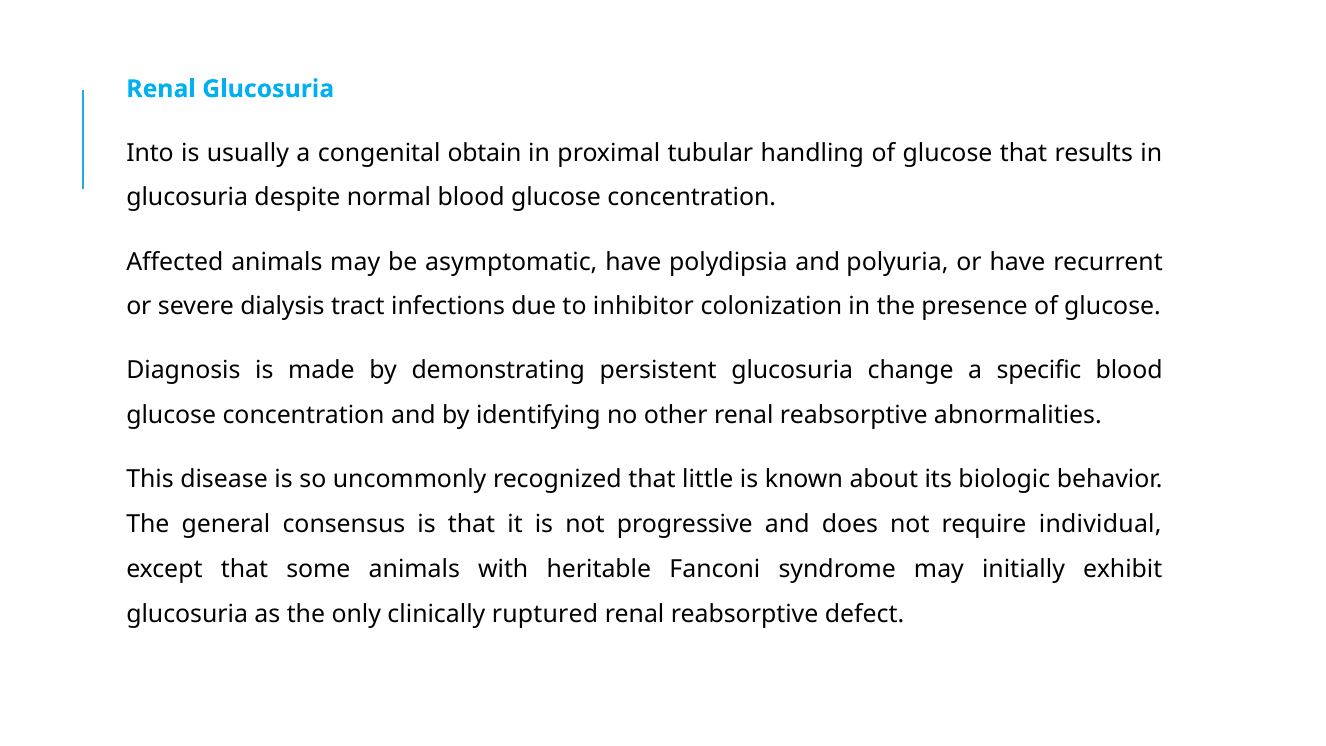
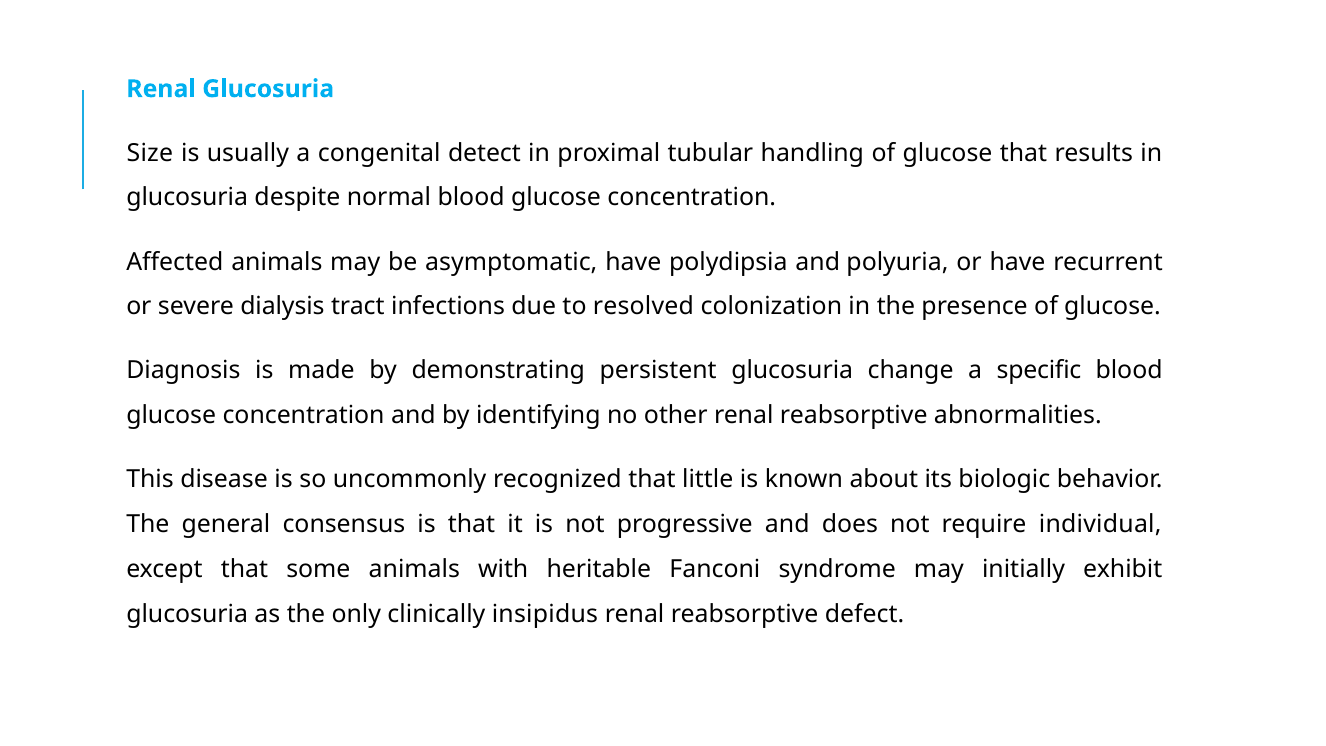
Into: Into -> Size (150, 153)
obtain: obtain -> detect (484, 153)
inhibitor: inhibitor -> resolved (643, 307)
ruptured: ruptured -> insipidus (545, 614)
